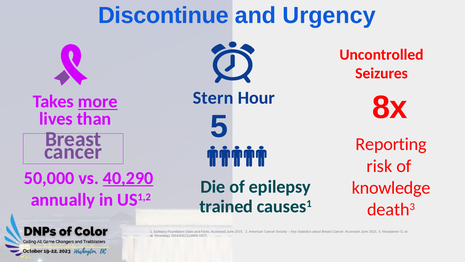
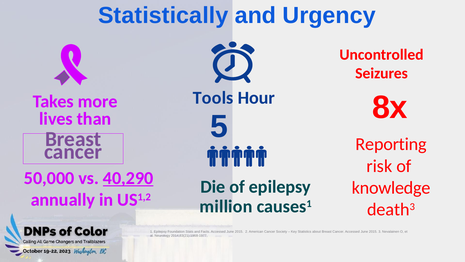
Discontinue: Discontinue -> Statistically (163, 16)
Stern: Stern -> Tools (213, 98)
more underline: present -> none (98, 101)
trained: trained -> million (226, 206)
